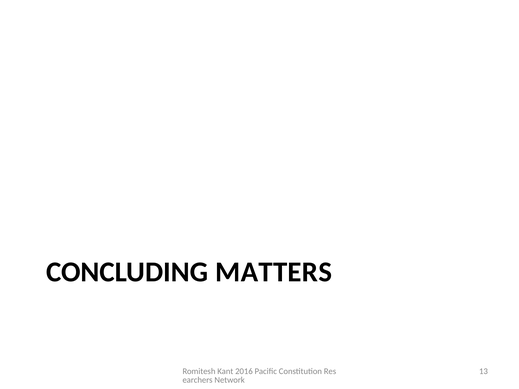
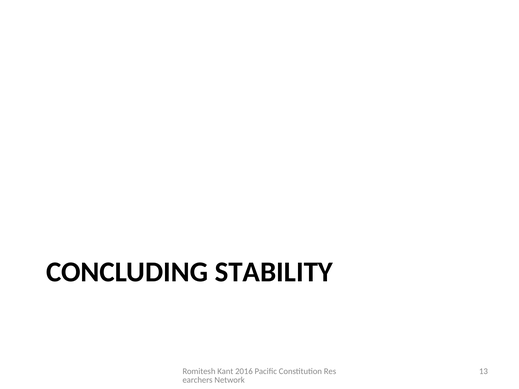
MATTERS: MATTERS -> STABILITY (274, 272)
